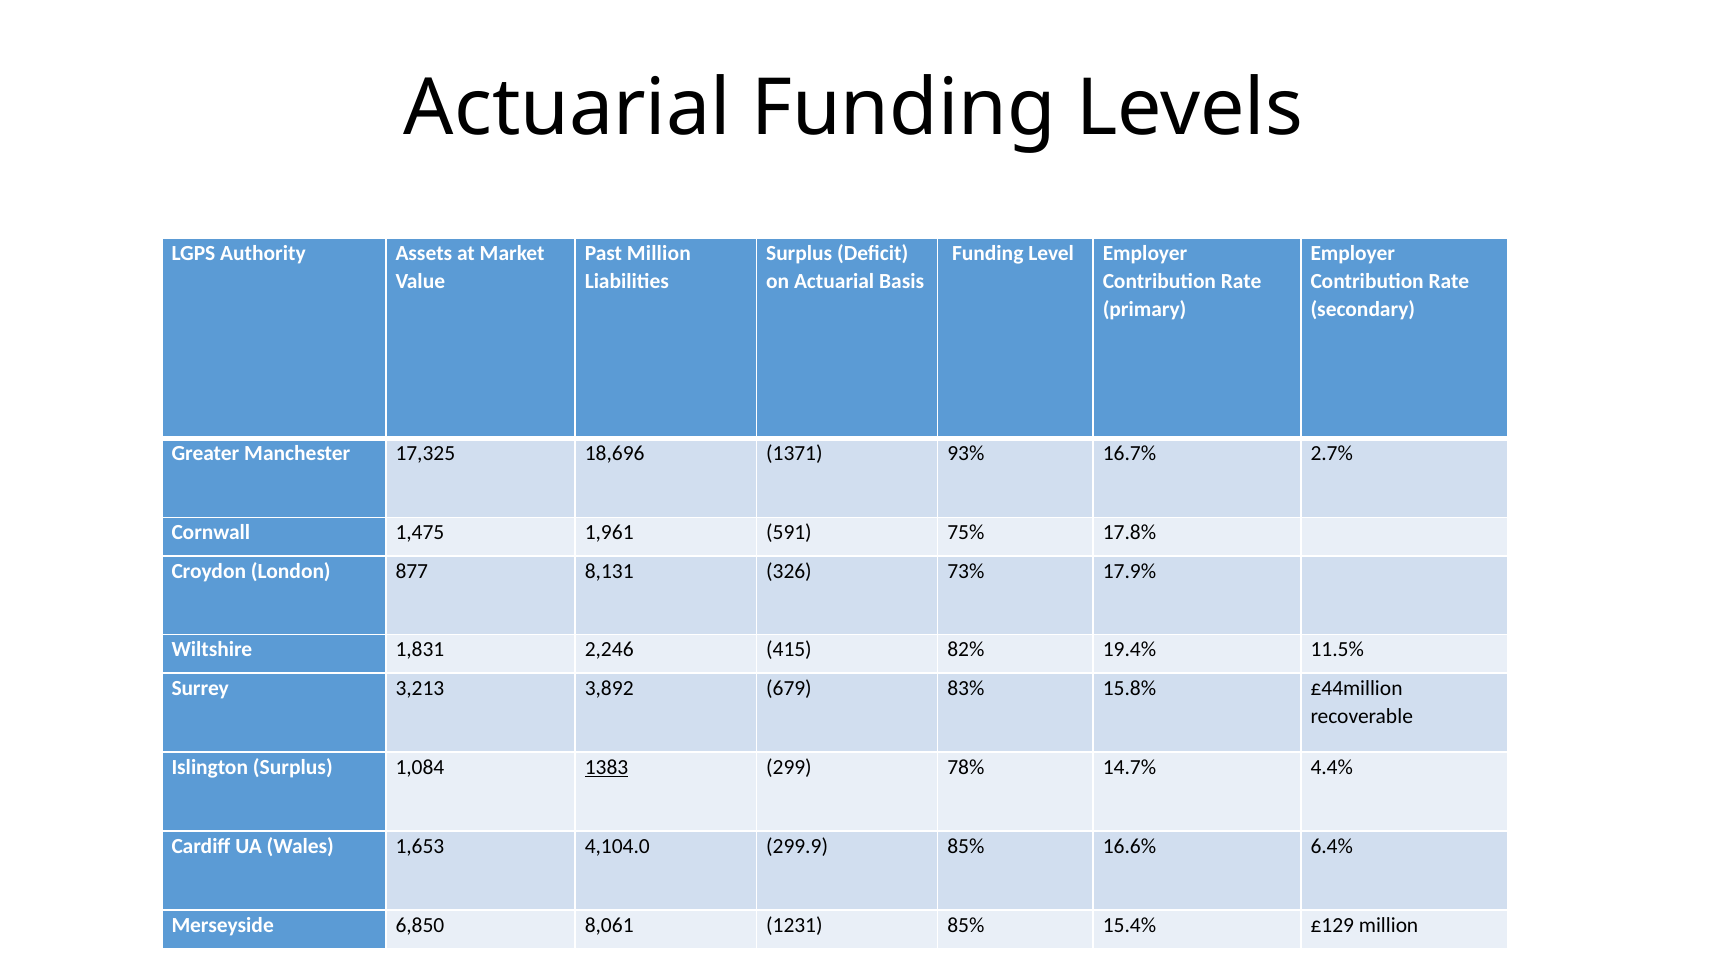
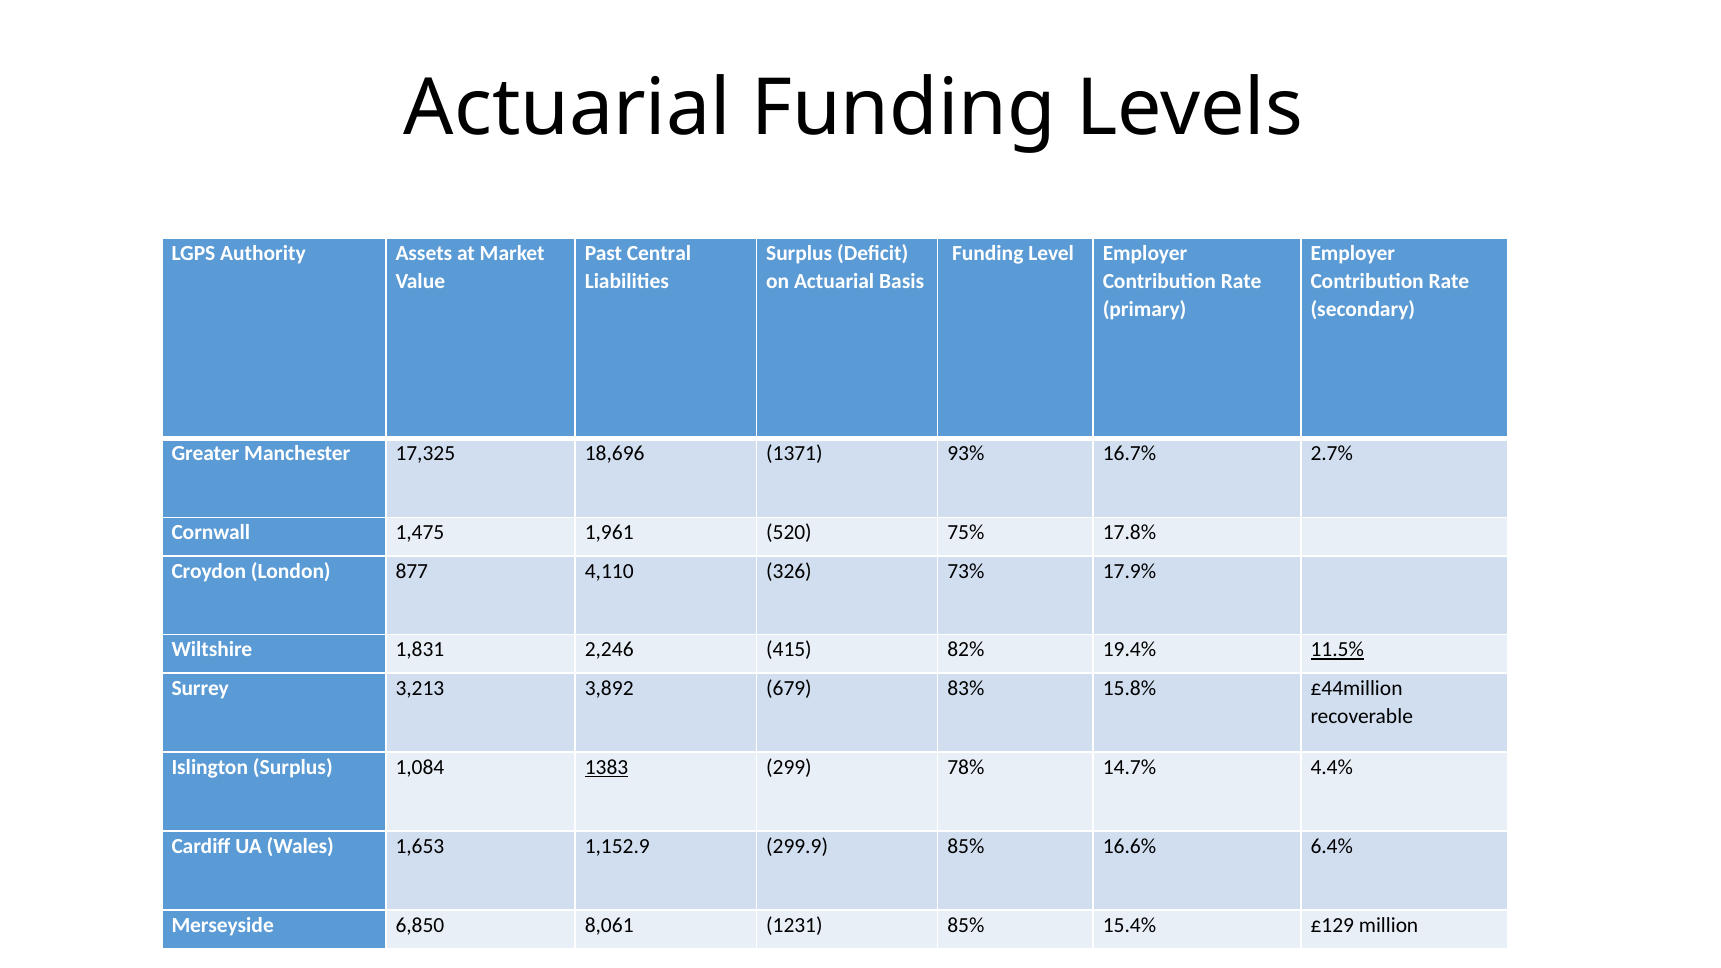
Past Million: Million -> Central (659, 254)
591: 591 -> 520 (789, 533)
8,131: 8,131 -> 4,110 (609, 571)
11.5% underline: none -> present (1337, 650)
4,104.0: 4,104.0 -> 1,152.9 (617, 846)
